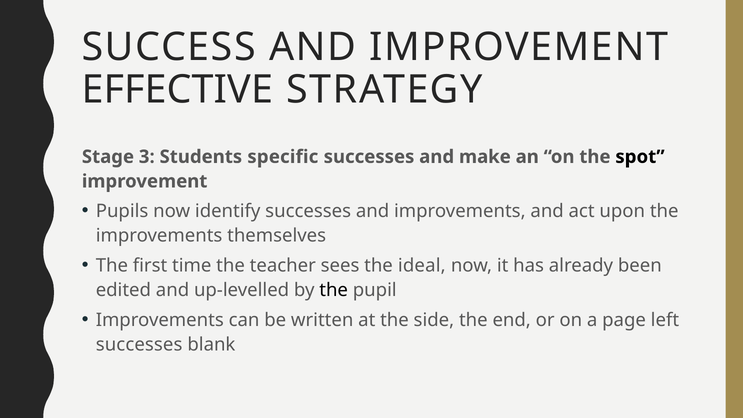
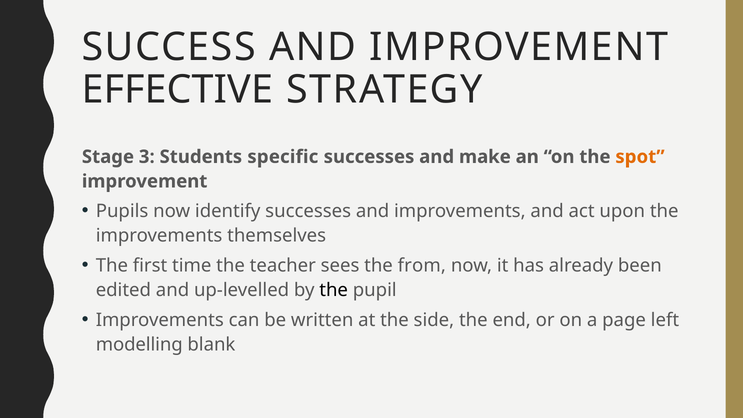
spot colour: black -> orange (640, 157)
ideal: ideal -> from (422, 266)
successes: successes -> modelling (139, 345)
